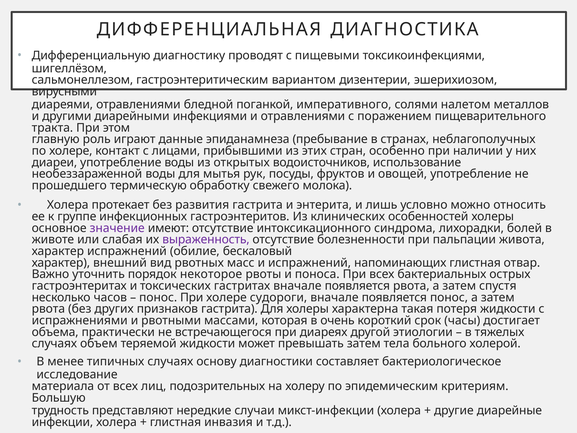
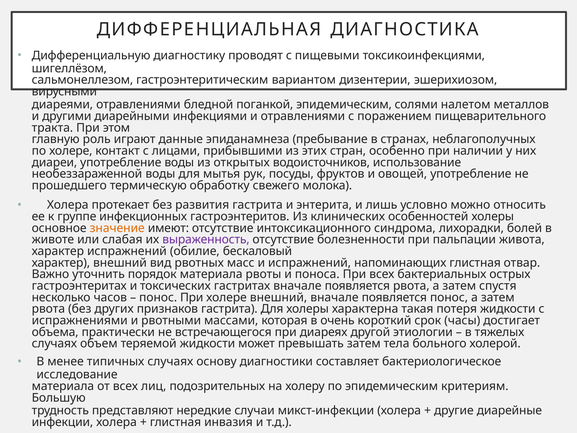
поганкой императивного: императивного -> эпидемическим (344, 105)
значение colour: purple -> orange (117, 228)
порядок некоторое: некоторое -> материала (211, 274)
холере судороги: судороги -> внешний (279, 297)
